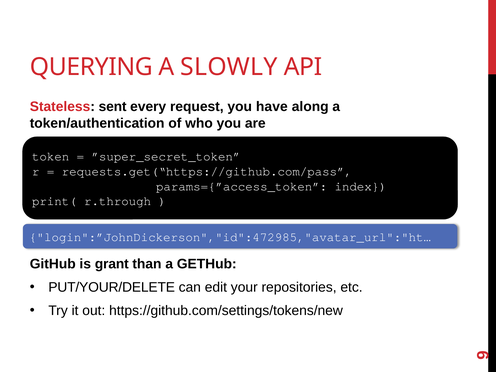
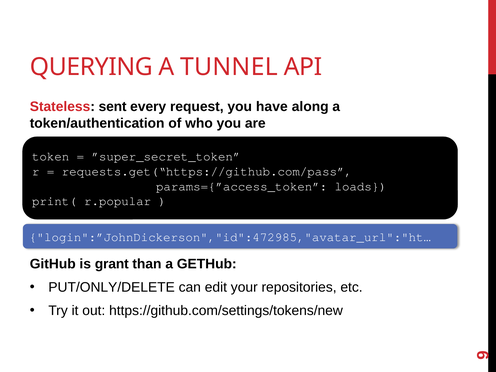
SLOWLY: SLOWLY -> TUNNEL (229, 67)
index: index -> loads (361, 186)
r.through: r.through -> r.popular (118, 201)
PUT/YOUR/DELETE: PUT/YOUR/DELETE -> PUT/ONLY/DELETE (112, 287)
